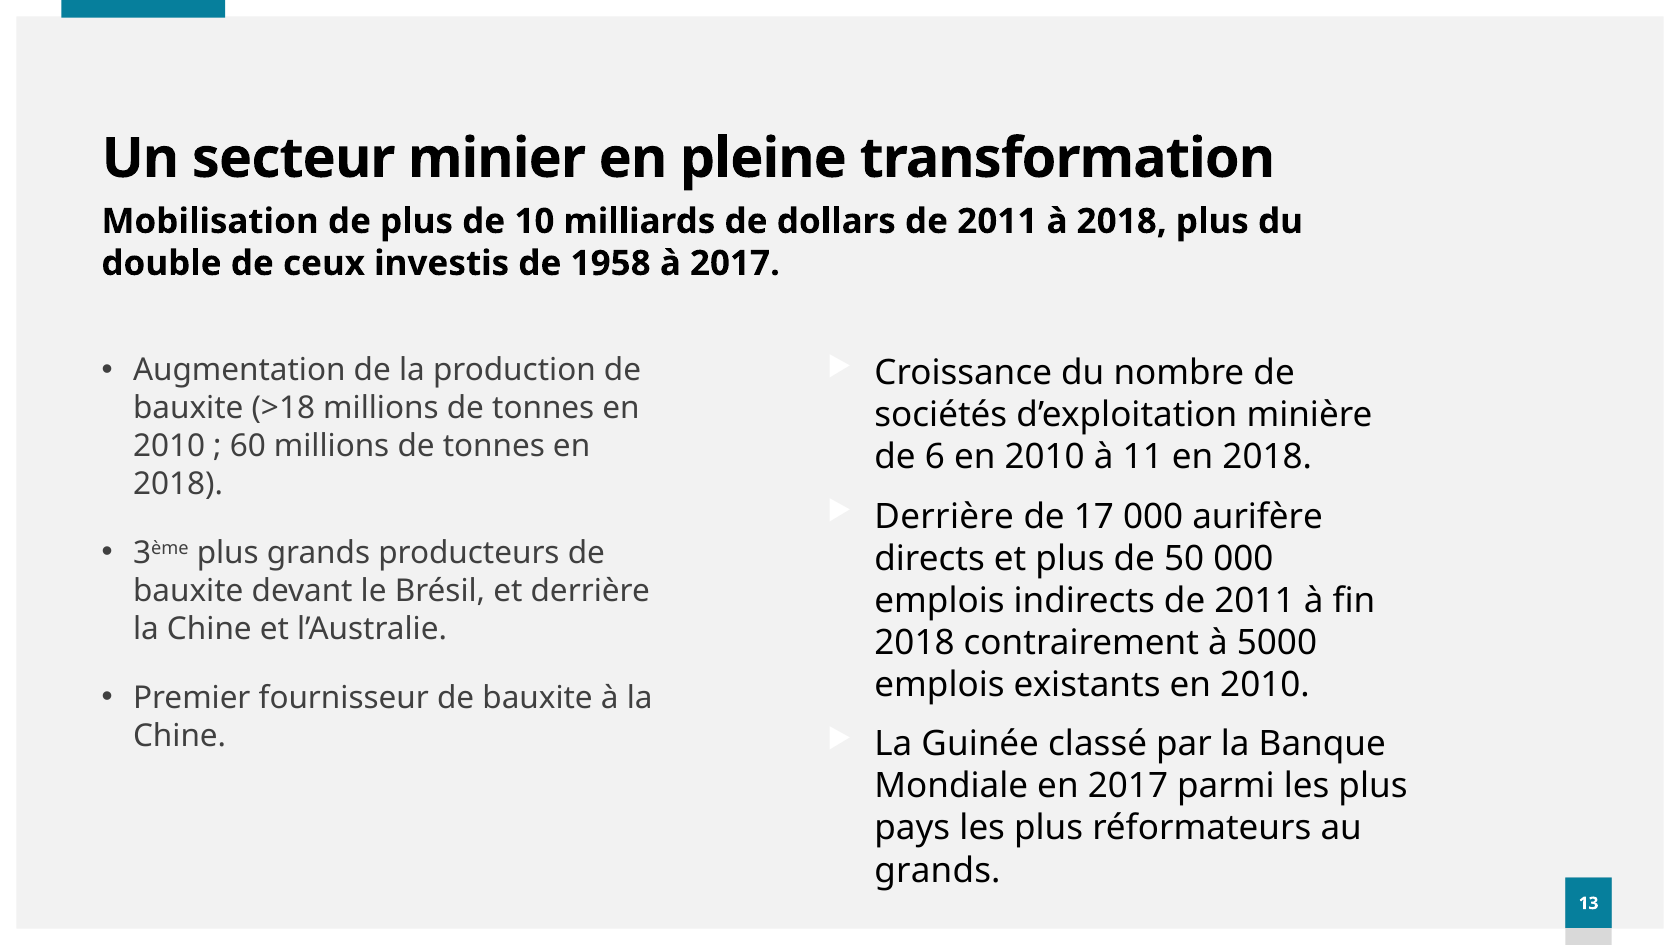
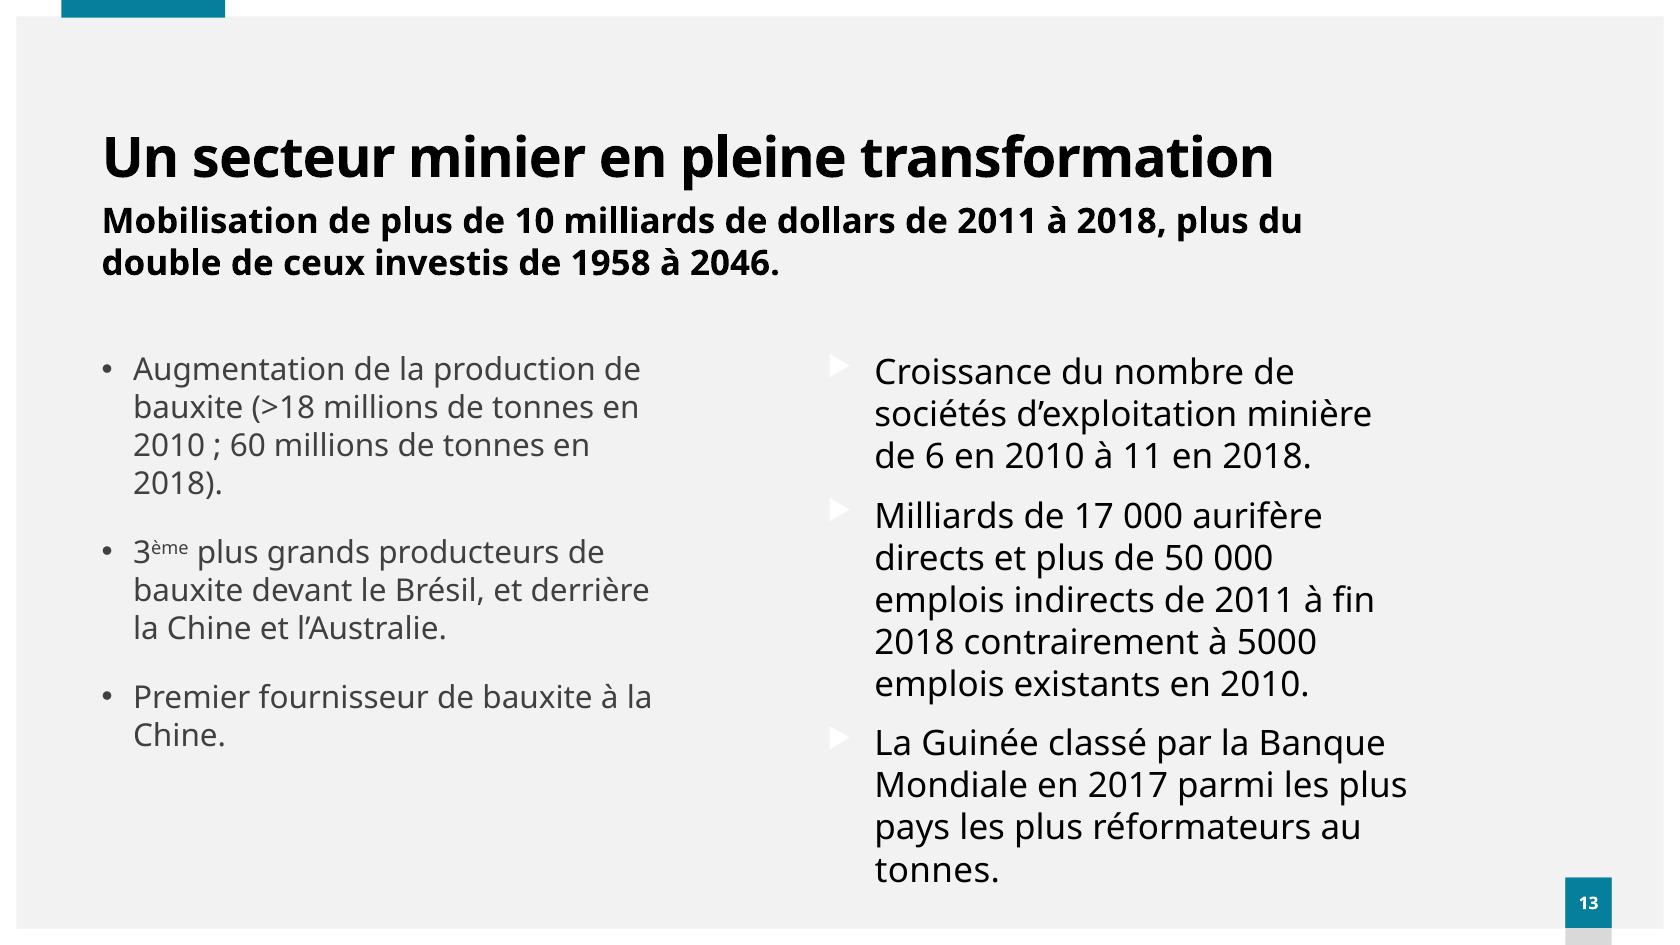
à 2017: 2017 -> 2046 (735, 263)
Derrière: Derrière -> Milliards (944, 516)
grands: grands -> tonnes (937, 870)
